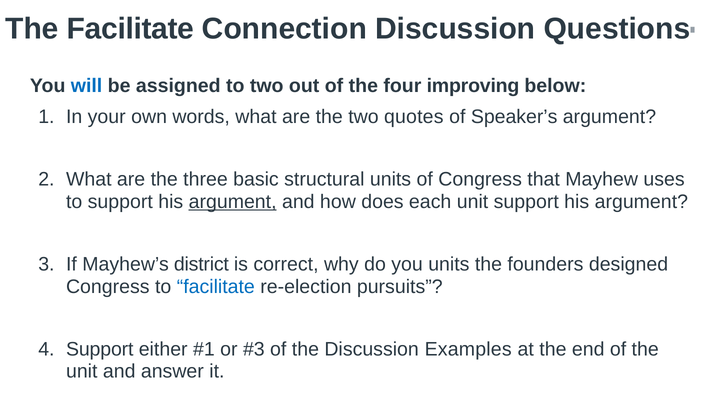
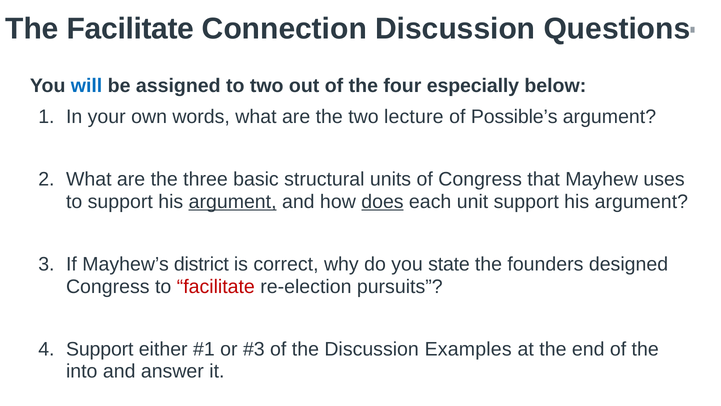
improving: improving -> especially (473, 85)
quotes: quotes -> lecture (414, 117)
Speaker’s: Speaker’s -> Possible’s (514, 117)
does underline: none -> present (382, 201)
you units: units -> state (449, 264)
facilitate colour: blue -> red (216, 286)
unit: unit -> into (82, 371)
